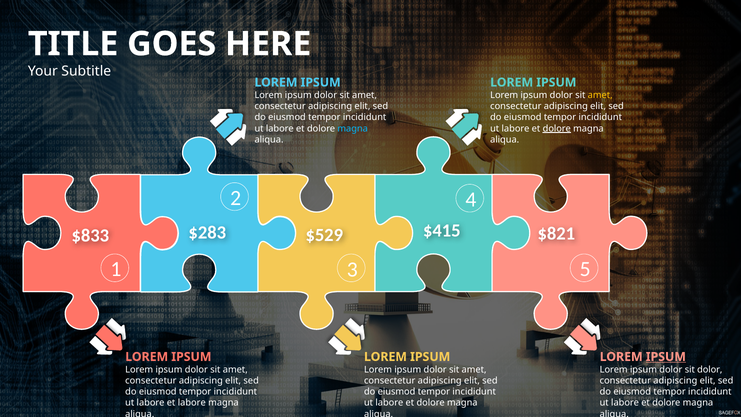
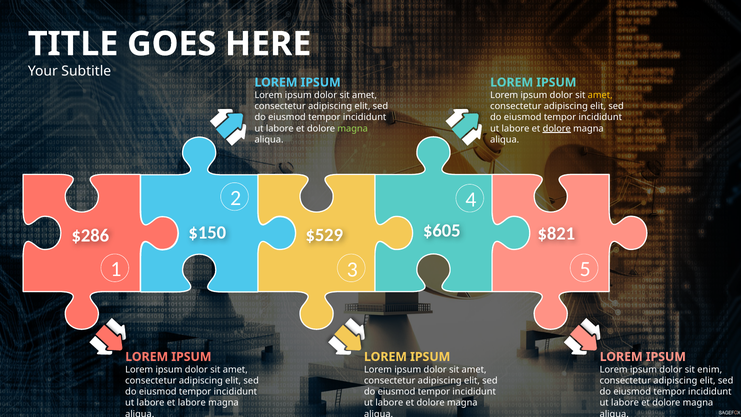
magna colour: light blue -> light green (353, 128)
$415: $415 -> $605 (442, 230)
$283: $283 -> $150 (207, 232)
$833: $833 -> $286 (90, 236)
IPSUM underline: present -> none (666, 357)
sit dolor: dolor -> enim (710, 369)
